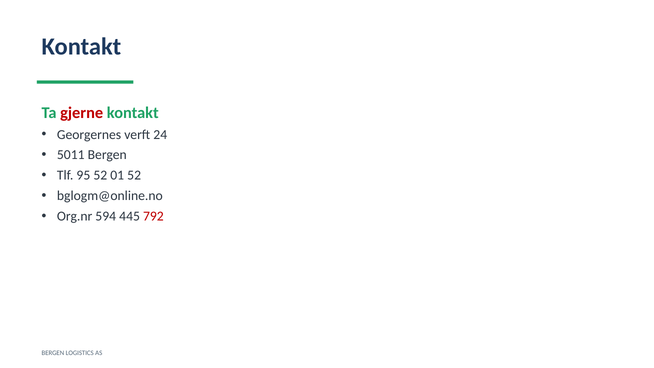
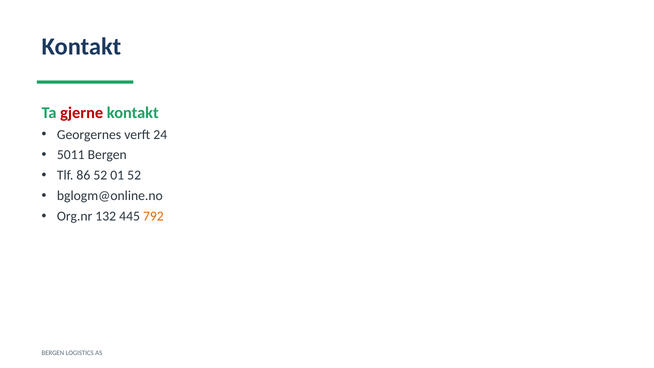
95: 95 -> 86 (83, 175)
594: 594 -> 132 (106, 216)
792 colour: red -> orange (153, 216)
